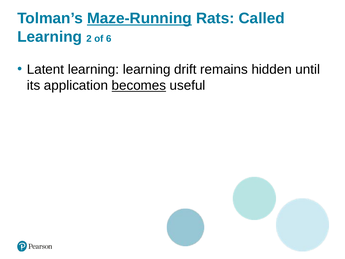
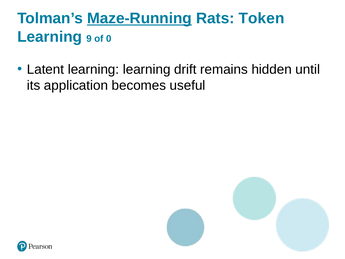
Called: Called -> Token (262, 18)
2: 2 -> 9 (89, 39)
6: 6 -> 0 (109, 39)
becomes underline: present -> none (139, 85)
